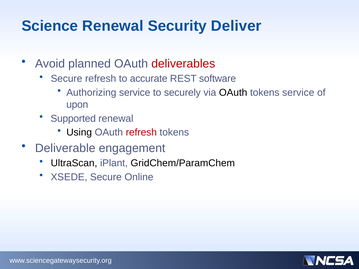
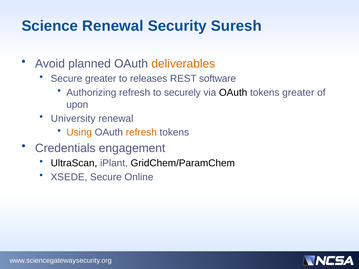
Deliver: Deliver -> Suresh (236, 26)
deliverables colour: red -> orange (183, 64)
Secure refresh: refresh -> greater (101, 79)
accurate: accurate -> releases (149, 79)
Authorizing service: service -> refresh (135, 93)
tokens service: service -> greater (298, 93)
Supported: Supported -> University (73, 119)
Using colour: black -> orange (79, 133)
refresh colour: red -> orange (141, 133)
Deliverable: Deliverable -> Credentials (65, 148)
